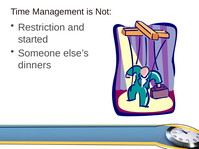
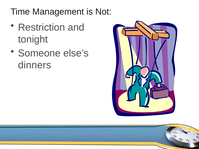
started: started -> tonight (33, 39)
